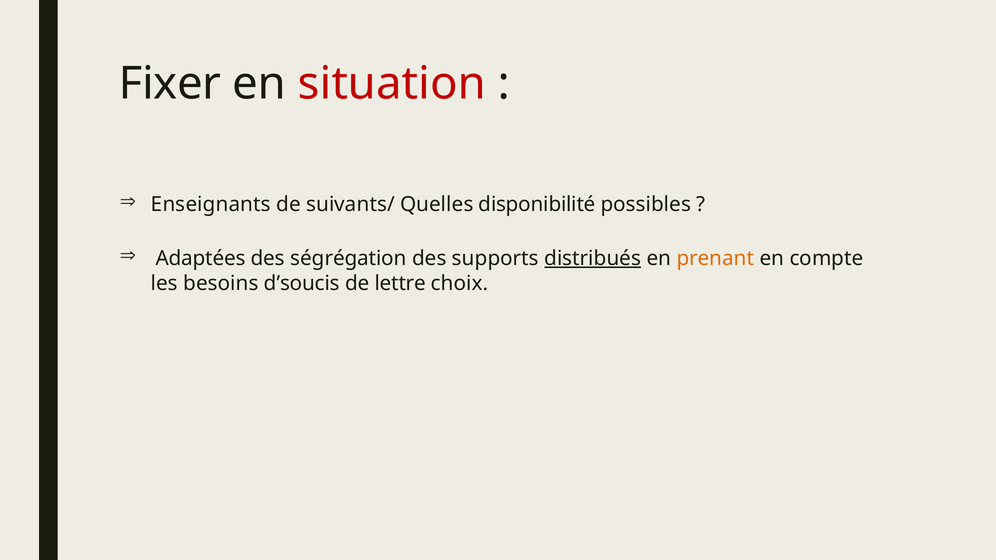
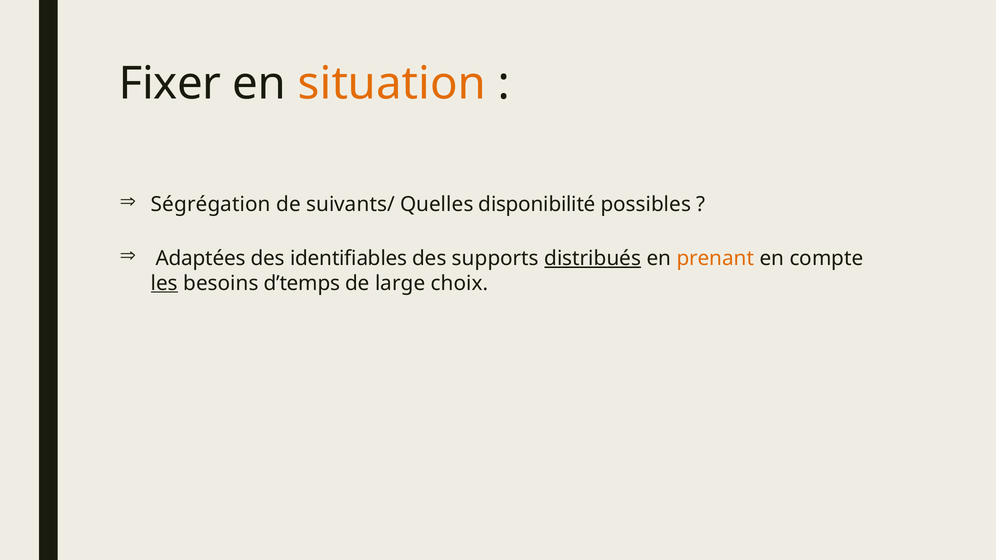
situation colour: red -> orange (392, 84)
Enseignants: Enseignants -> Ségrégation (211, 204)
ségrégation: ségrégation -> identifiables (349, 258)
les underline: none -> present (164, 283)
d’soucis: d’soucis -> d’temps (302, 283)
lettre: lettre -> large (400, 283)
